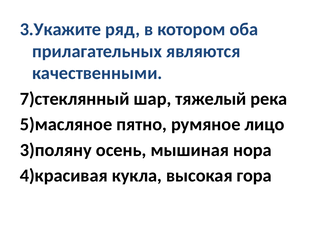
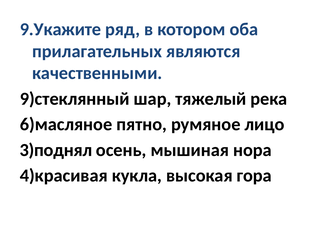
3.Укажите: 3.Укажите -> 9.Укажите (60, 29)
7)стеклянный: 7)стеклянный -> 9)стеклянный (75, 99)
5)масляное: 5)масляное -> 6)масляное (66, 125)
3)поляну: 3)поляну -> 3)поднял (56, 150)
